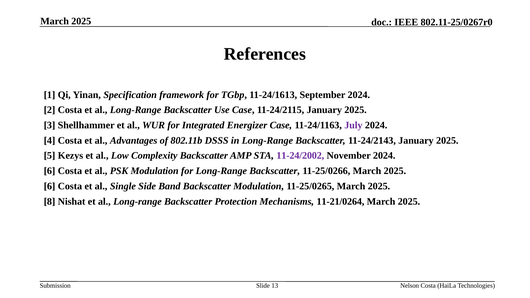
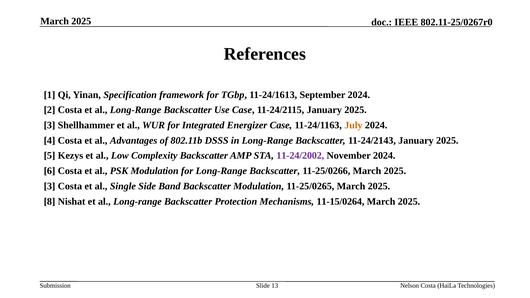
July colour: purple -> orange (353, 125)
6: 6 -> 3 (50, 186)
11-21/0264: 11-21/0264 -> 11-15/0264 (340, 201)
